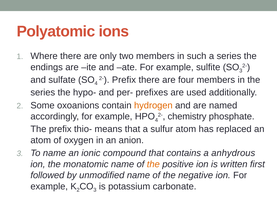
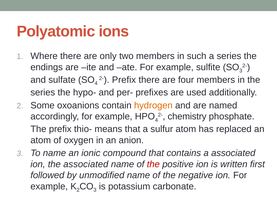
a anhydrous: anhydrous -> associated (233, 153)
the monatomic: monatomic -> associated (86, 164)
the colour: orange -> red (153, 164)
